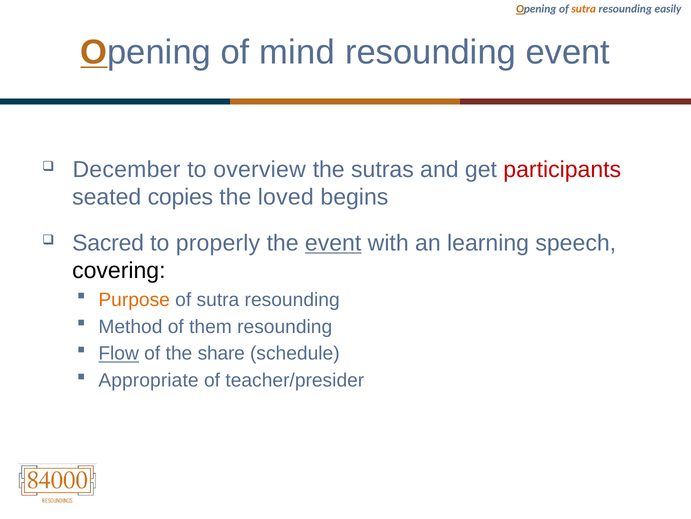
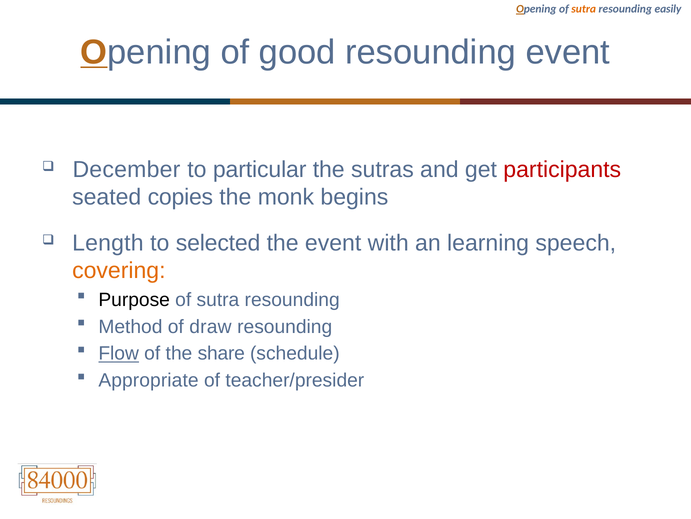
mind: mind -> good (297, 52)
overview: overview -> particular (260, 169)
loved: loved -> monk (286, 197)
Sacred: Sacred -> Length (108, 243)
properly: properly -> selected (218, 243)
event underline: present -> none (333, 243)
covering colour: black -> orange (119, 270)
Purpose colour: orange -> black (134, 299)
them: them -> draw (210, 326)
